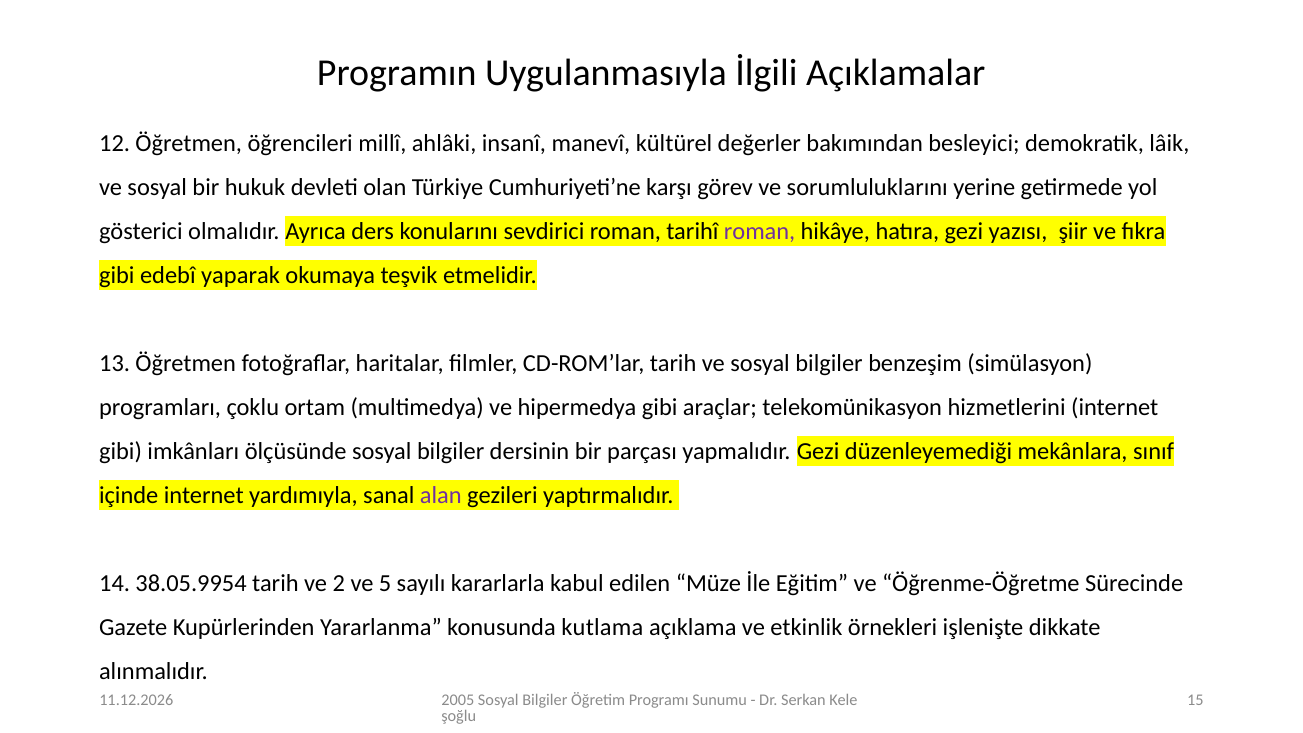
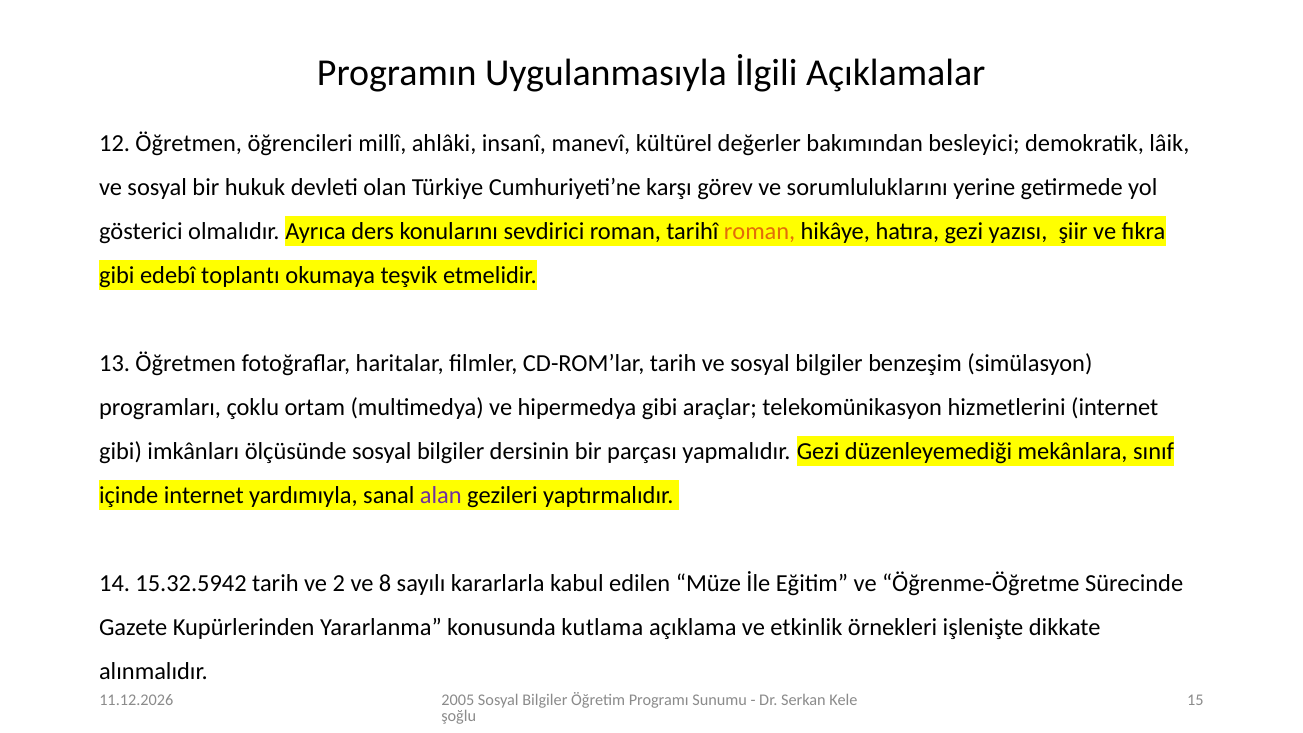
roman colour: purple -> orange (760, 231)
yaparak: yaparak -> toplantı (240, 275)
38.05.9954: 38.05.9954 -> 15.32.5942 (191, 583)
5: 5 -> 8 (385, 583)
